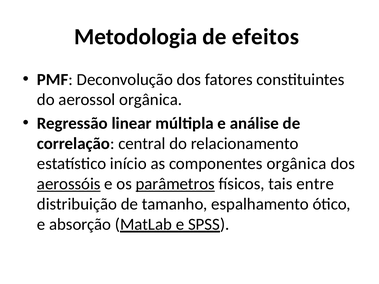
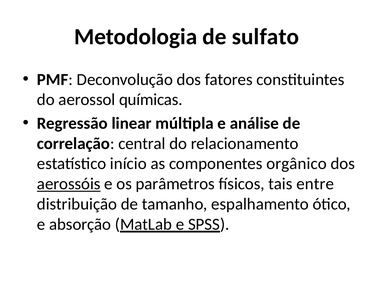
efeitos: efeitos -> sulfato (265, 37)
aerossol orgânica: orgânica -> químicas (151, 100)
componentes orgânica: orgânica -> orgânico (296, 164)
parâmetros underline: present -> none (175, 184)
